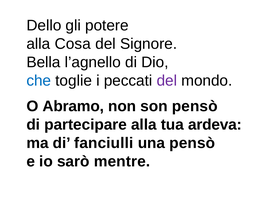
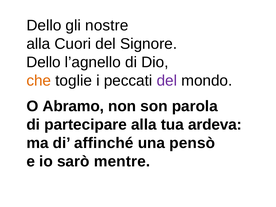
potere: potere -> nostre (107, 25)
Cosa: Cosa -> Cuori (73, 44)
Bella: Bella -> Dello (44, 62)
che colour: blue -> orange (39, 81)
son pensò: pensò -> parola (195, 106)
fanciulli: fanciulli -> affinché (104, 143)
